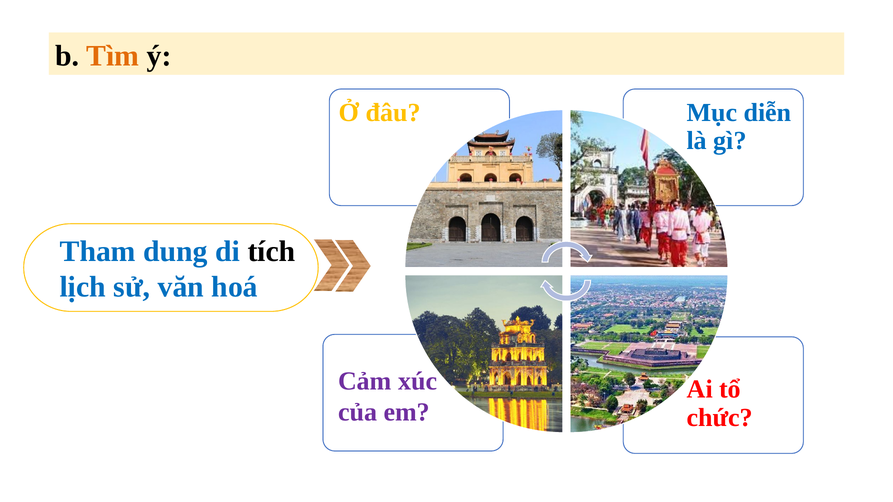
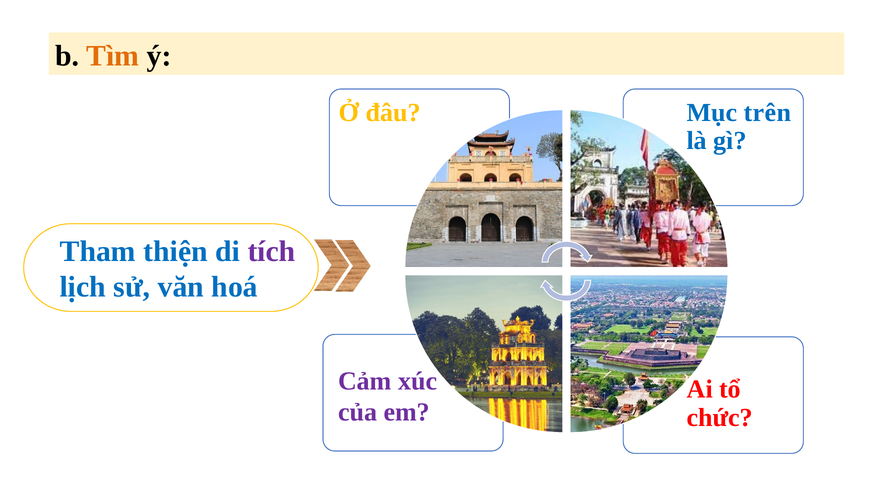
diễn: diễn -> trên (767, 113)
dung: dung -> thiện (176, 252)
tích colour: black -> purple (271, 252)
